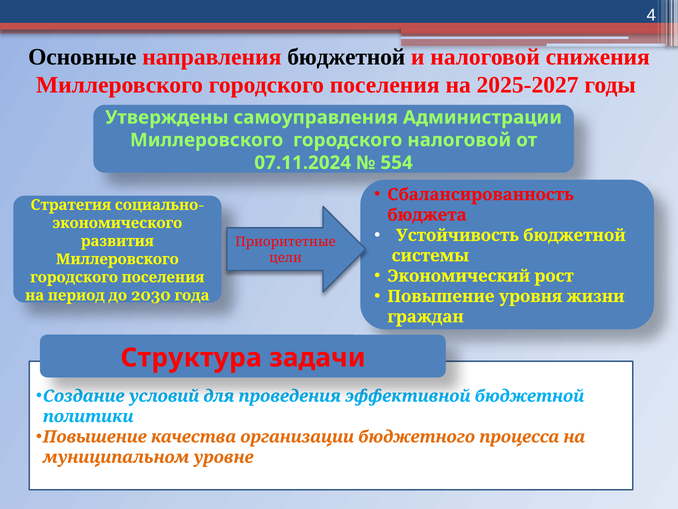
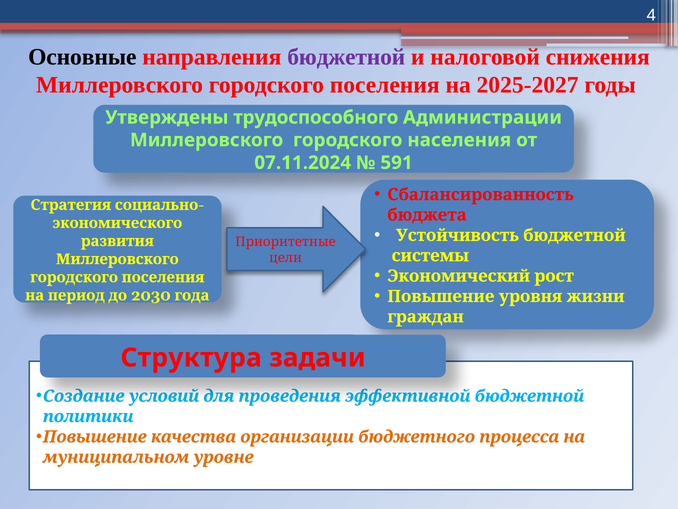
бюджетной colour: black -> purple (346, 57)
самоуправления: самоуправления -> трудоспособного (316, 117)
городского налоговой: налоговой -> населения (459, 140)
554: 554 -> 591 (397, 163)
